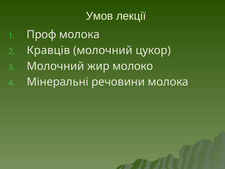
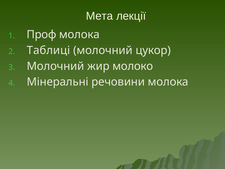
Умов: Умов -> Мета (100, 16)
Кравців: Кравців -> Таблиці (48, 50)
